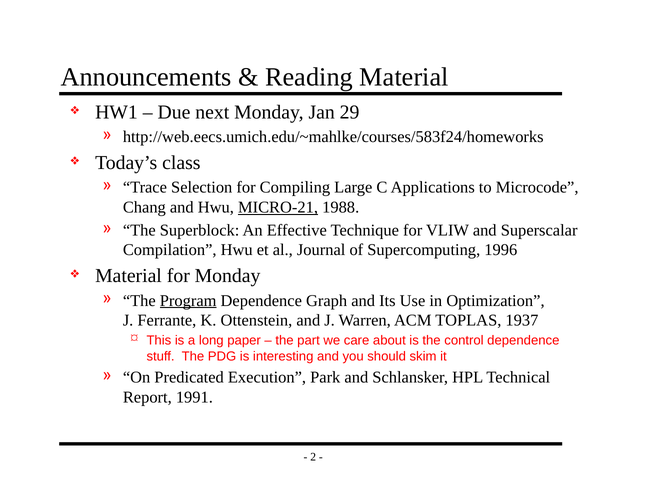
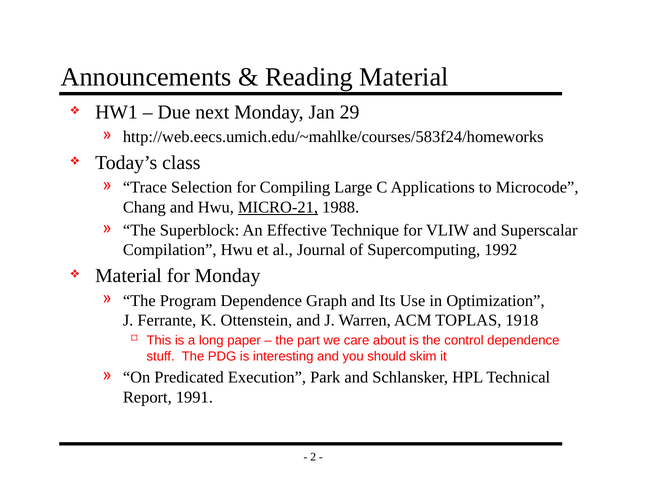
1996: 1996 -> 1992 (501, 250)
Program underline: present -> none (188, 301)
1937: 1937 -> 1918 (522, 320)
